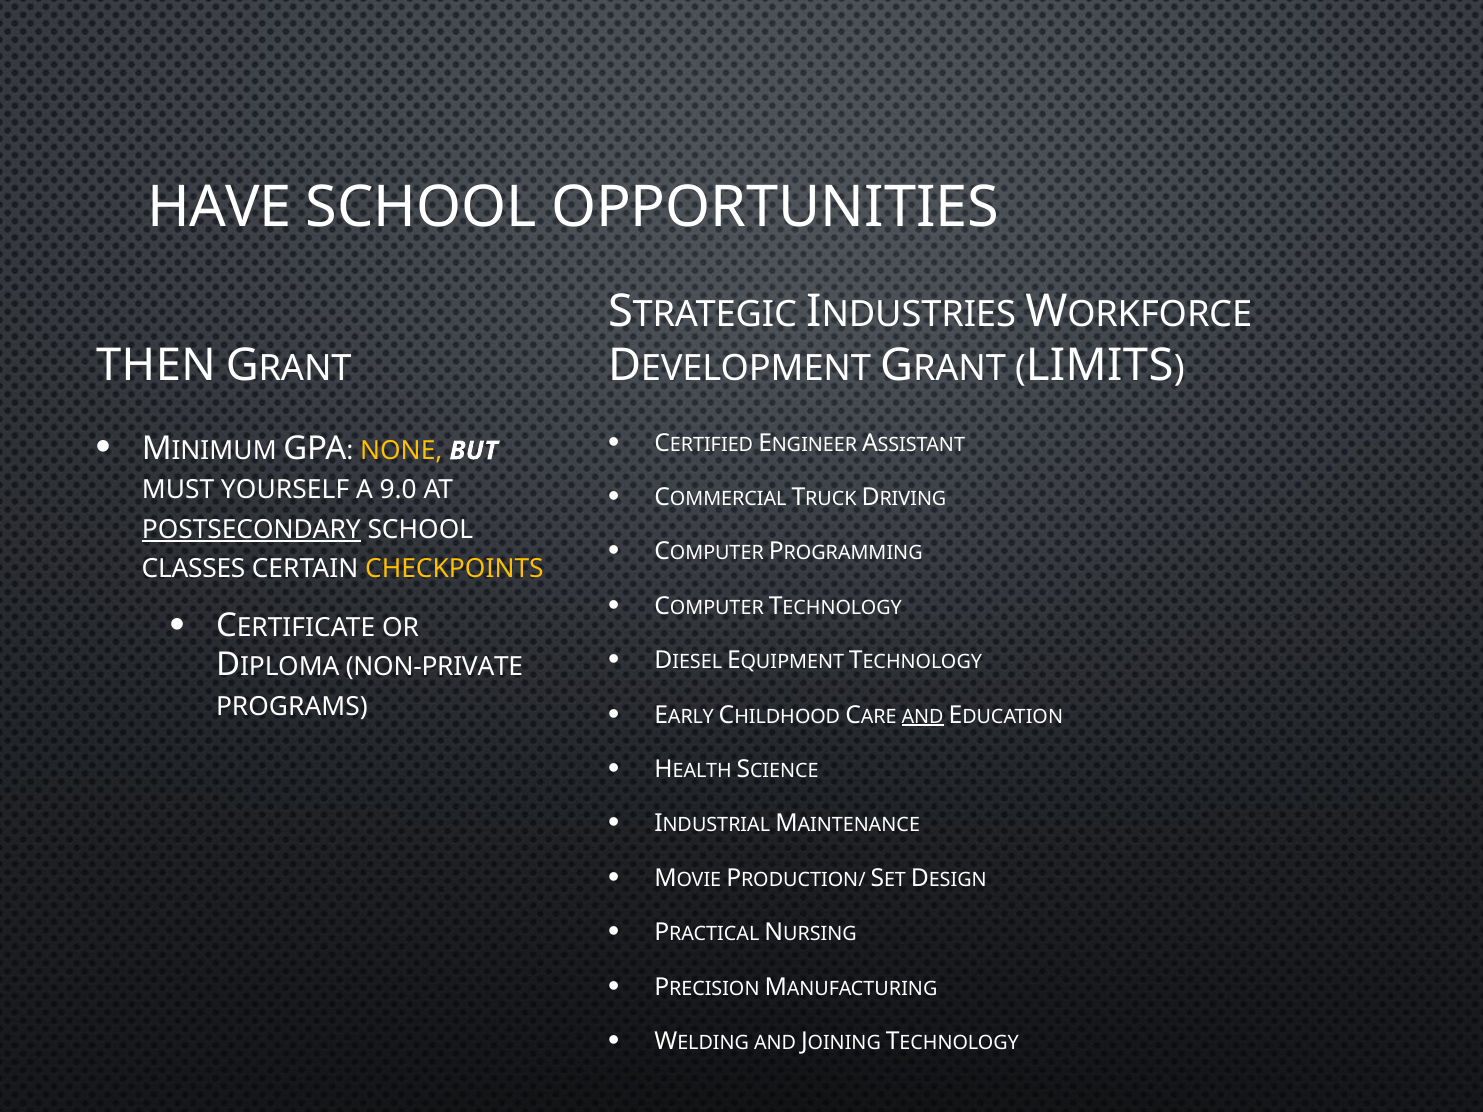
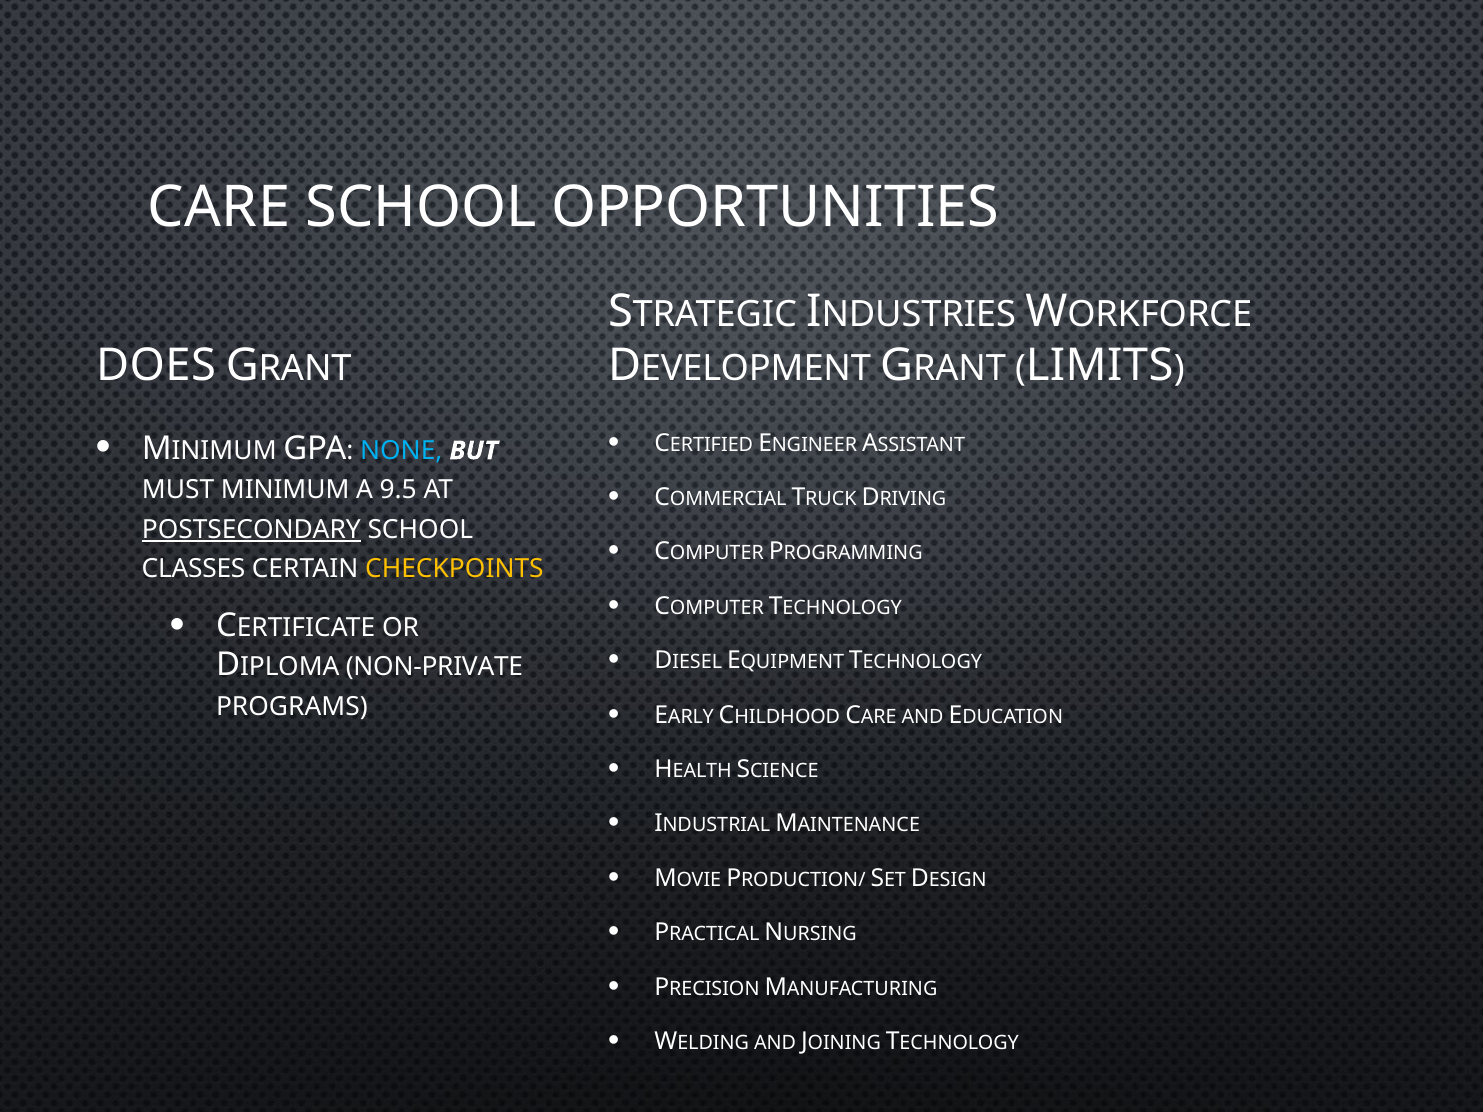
HAVE: HAVE -> CARE (219, 207)
THEN: THEN -> DOES (156, 365)
NONE colour: yellow -> light blue (401, 451)
MUST YOURSELF: YOURSELF -> MINIMUM (285, 490)
9.0: 9.0 -> 9.5 (398, 490)
AND underline: present -> none (923, 717)
